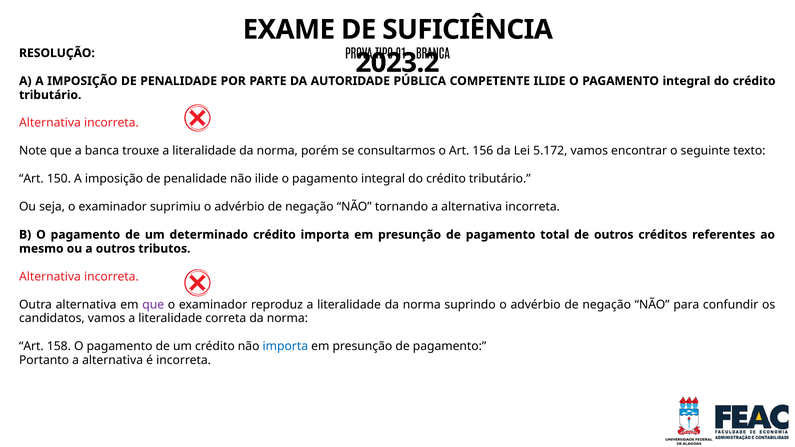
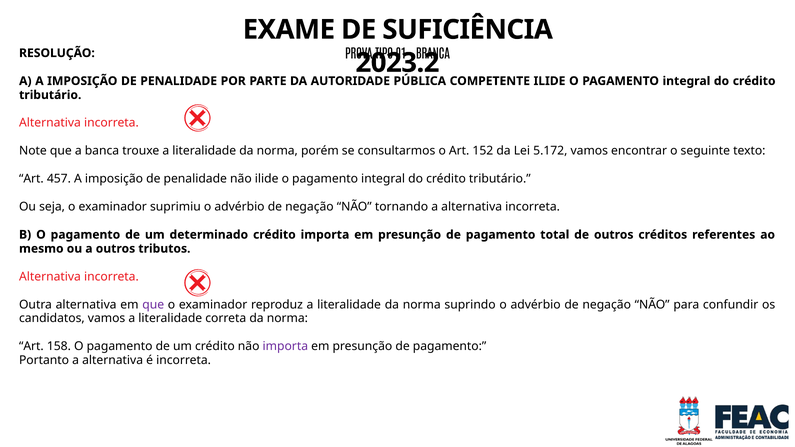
156: 156 -> 152 (483, 151)
150: 150 -> 457 (59, 179)
importa colour: blue -> purple (285, 347)
